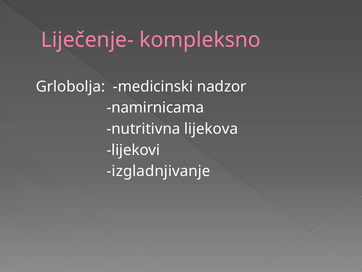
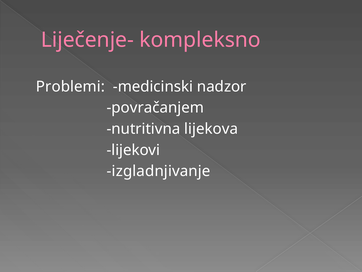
Grlobolja: Grlobolja -> Problemi (70, 86)
namirnicama: namirnicama -> povračanjem (155, 108)
